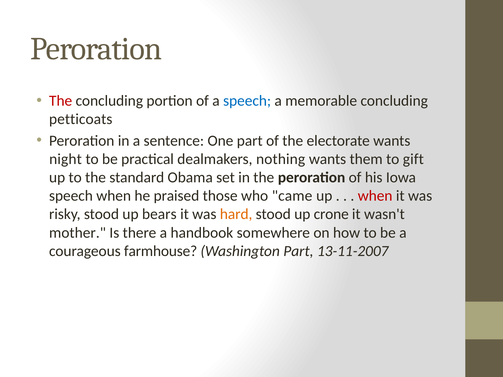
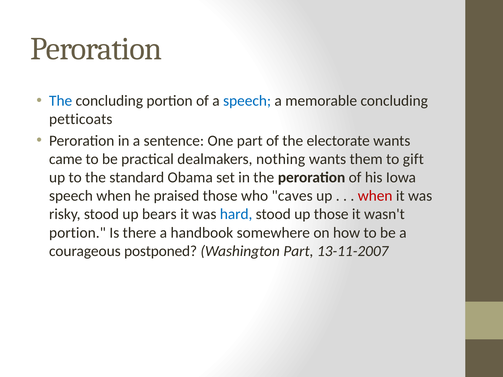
The colour: red -> blue (61, 101)
night: night -> came (66, 159)
came: came -> caves (292, 196)
hard colour: orange -> blue (236, 214)
up crone: crone -> those (331, 214)
mother: mother -> portion (77, 233)
farmhouse: farmhouse -> postponed (161, 251)
